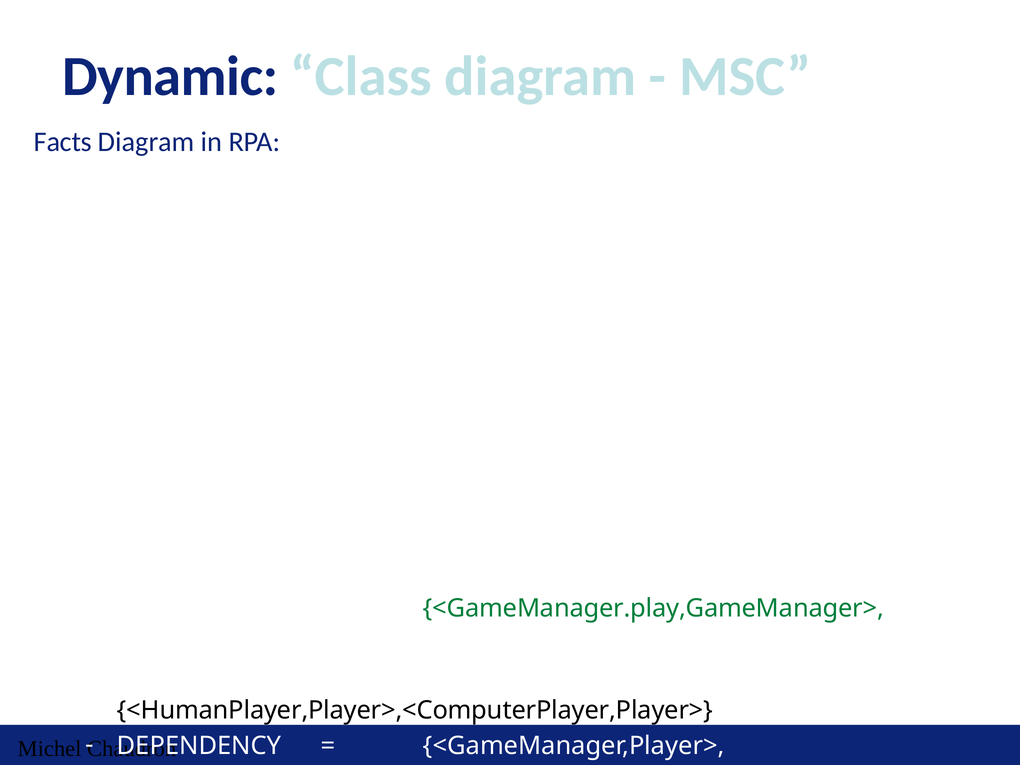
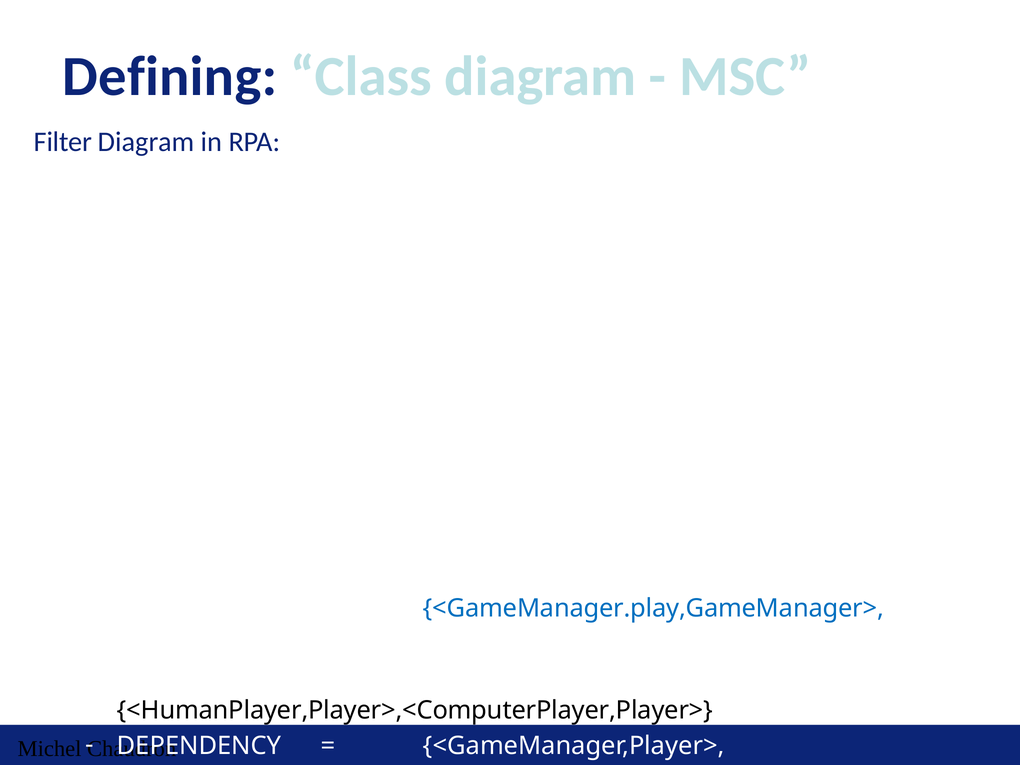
Dynamic: Dynamic -> Defining (170, 76)
Facts: Facts -> Filter (63, 142)
<GameManager.play,GameManager> colour: green -> blue (653, 608)
